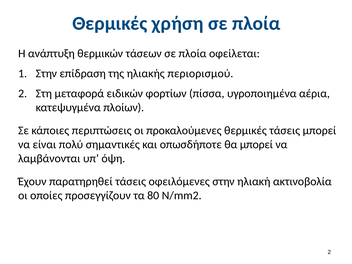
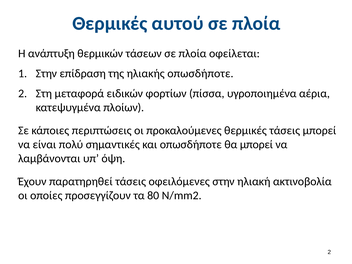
χρήση: χρήση -> αυτού (178, 23)
ηλιακής περιορισμού: περιορισμού -> οπωσδήποτε (200, 74)
